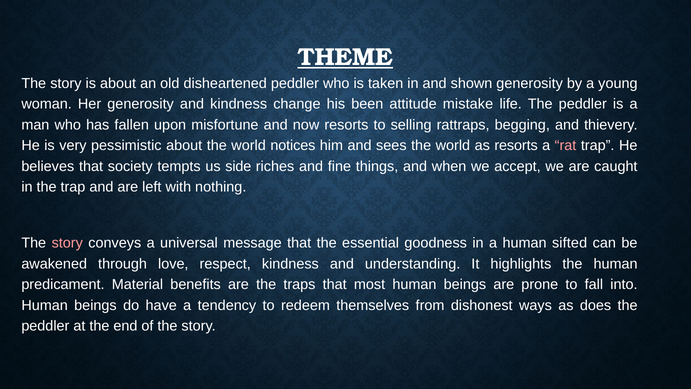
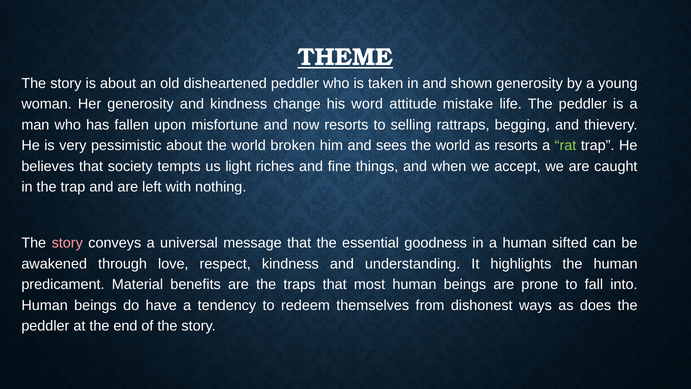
been: been -> word (367, 104)
notices: notices -> broken (293, 145)
rat colour: pink -> light green (566, 145)
side: side -> light (238, 166)
